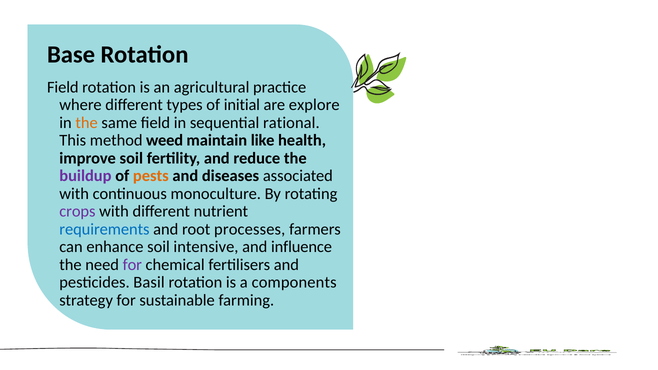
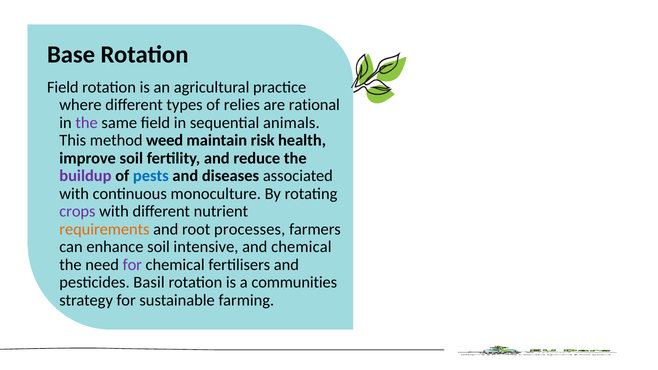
initial: initial -> relies (242, 105)
explore: explore -> rational (314, 105)
the colour: orange -> purple (87, 123)
rational: rational -> animals (291, 123)
like: like -> risk (263, 141)
pests colour: orange -> blue (151, 176)
requirements colour: blue -> orange (104, 229)
and influence: influence -> chemical (301, 247)
components: components -> communities (294, 283)
